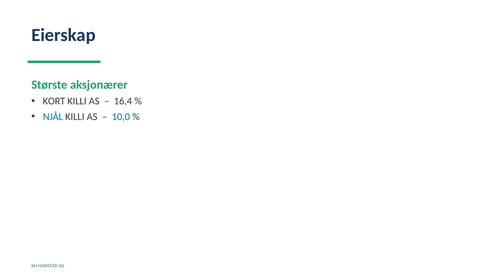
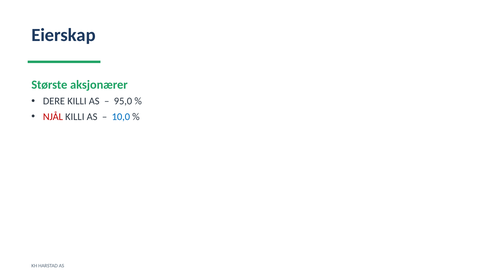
KORT: KORT -> DERE (54, 101)
16,4: 16,4 -> 95,0 (123, 101)
NJÅL colour: blue -> red (53, 117)
